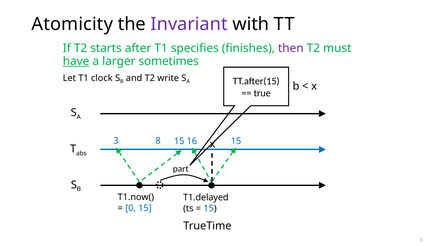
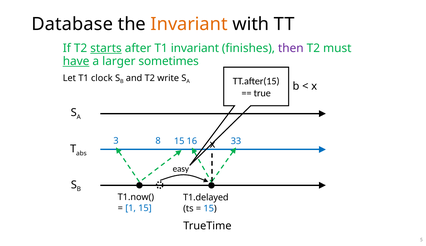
Atomicity: Atomicity -> Database (72, 24)
Invariant colour: purple -> orange (189, 24)
starts underline: none -> present (106, 48)
T1 specifies: specifies -> invariant (195, 48)
8 15: 15 -> 33 (236, 141)
part: part -> easy (181, 169)
0: 0 -> 1 (131, 208)
